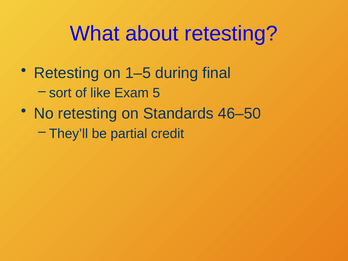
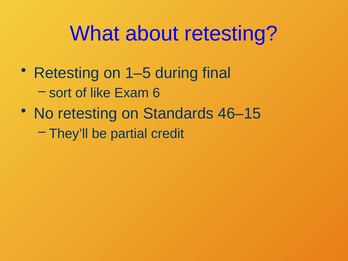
5: 5 -> 6 (156, 93)
46–50: 46–50 -> 46–15 (239, 114)
